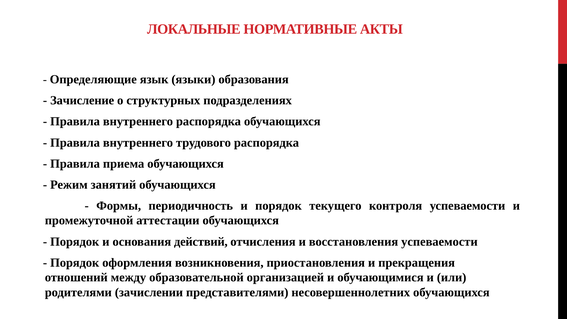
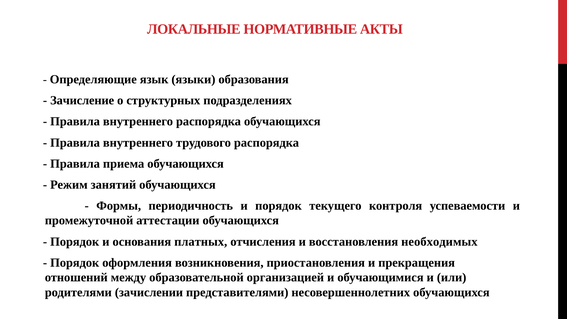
действий: действий -> платных (201, 242)
восстановления успеваемости: успеваемости -> необходимых (439, 242)
